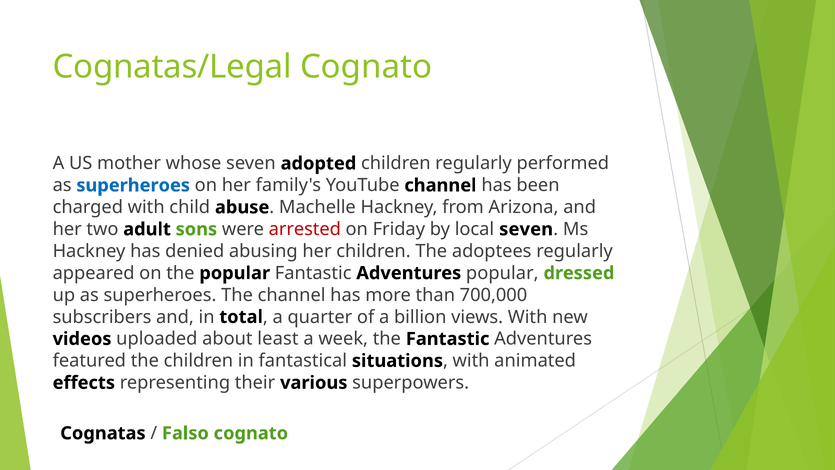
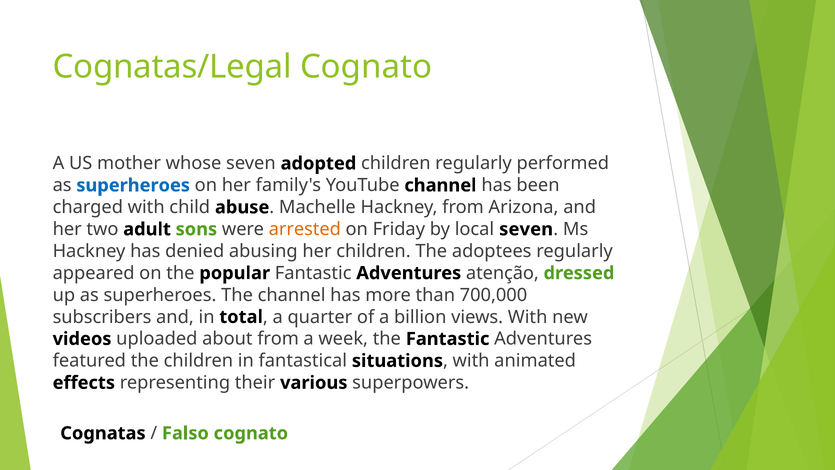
arrested colour: red -> orange (305, 229)
Adventures popular: popular -> atenção (502, 273)
about least: least -> from (278, 339)
